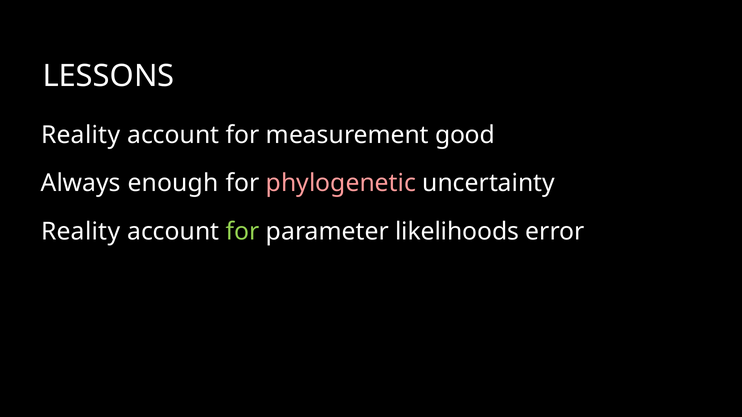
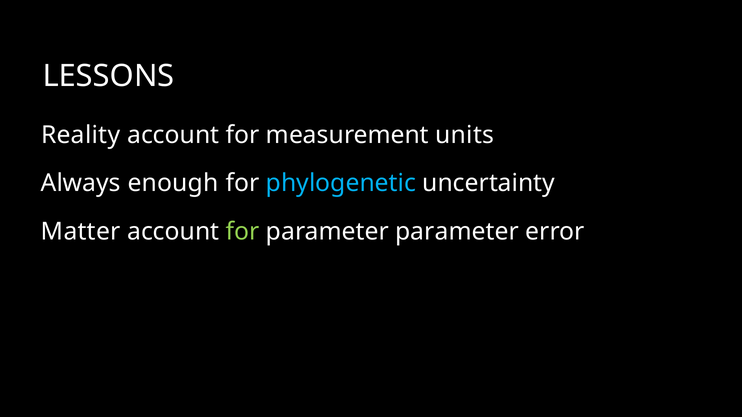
good: good -> units (465, 135)
phylogenetic colour: pink -> light blue (341, 183)
Reality: Reality -> Matter (81, 232)
parameter likelihoods: likelihoods -> parameter (457, 232)
